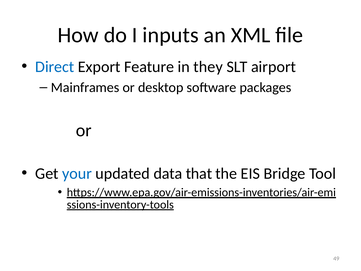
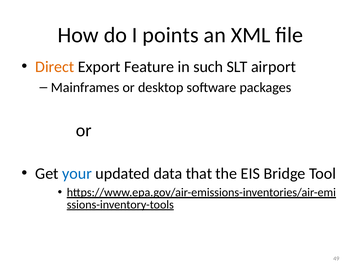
inputs: inputs -> points (171, 35)
Direct colour: blue -> orange (55, 67)
they: they -> such (208, 67)
